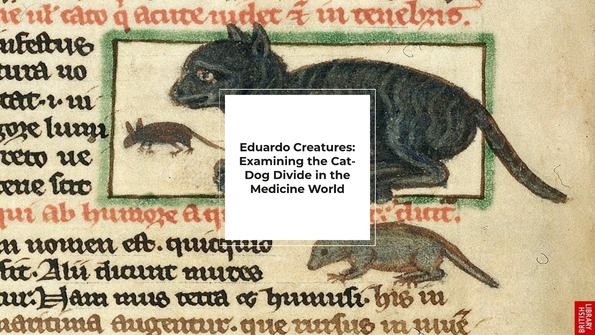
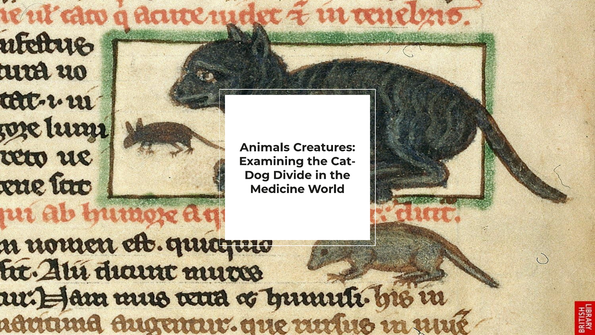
Eduardo: Eduardo -> Animals (265, 147)
